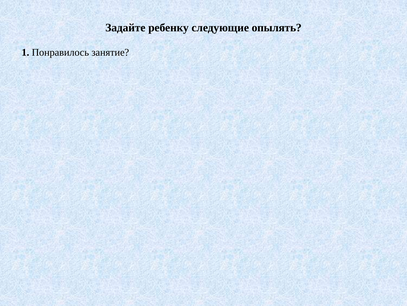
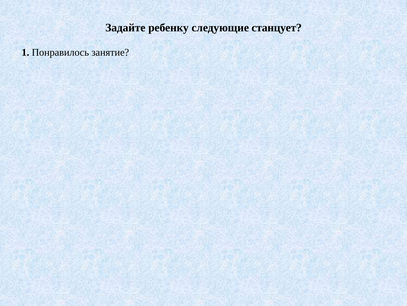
опылять: опылять -> станцует (277, 28)
